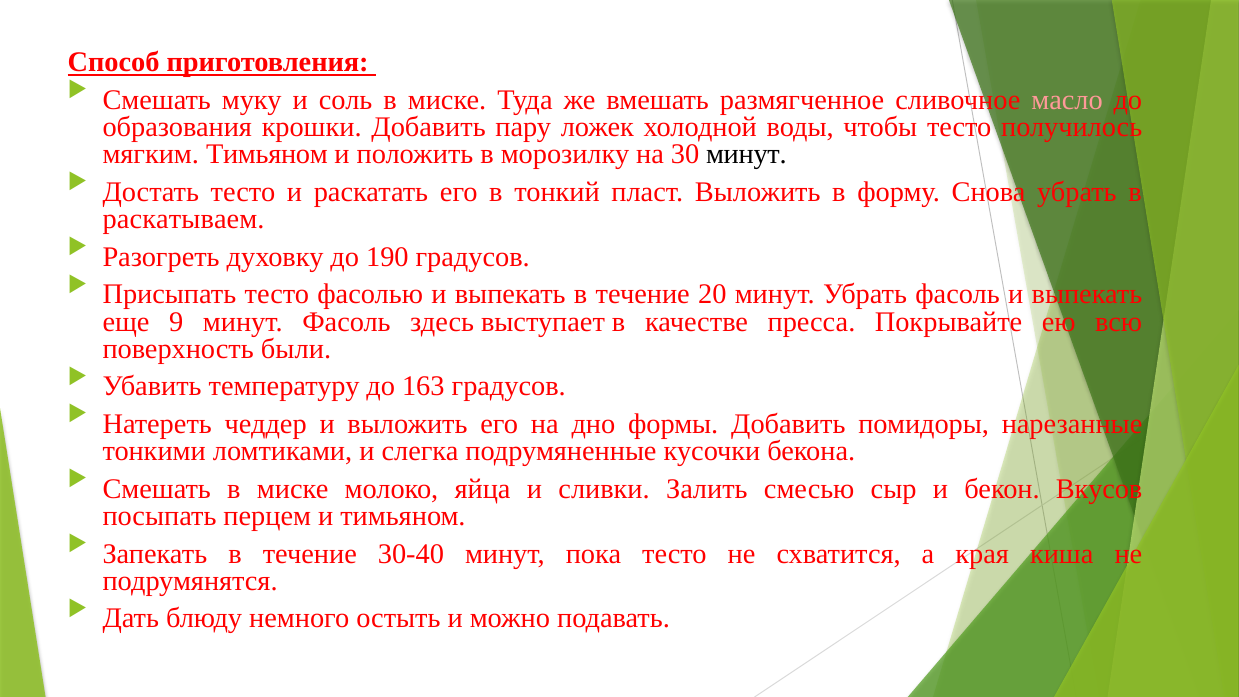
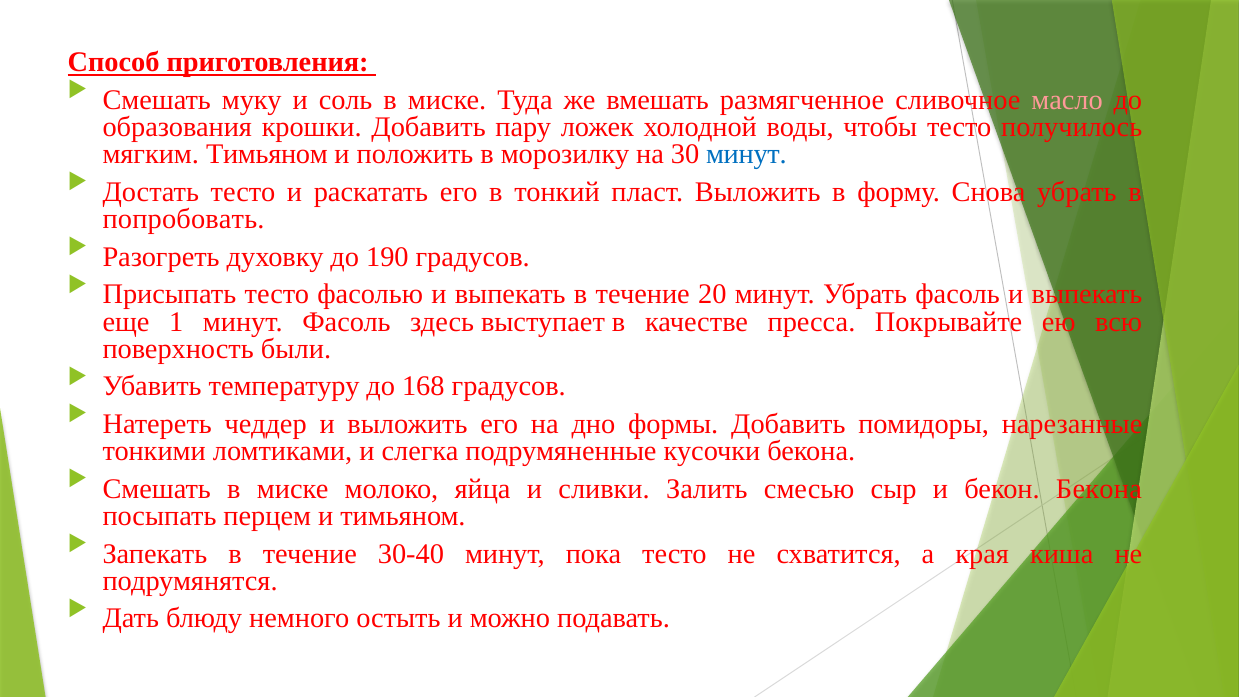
минут colour: black -> blue (746, 154)
раскатываем: раскатываем -> попробовать (184, 219)
9: 9 -> 1 (176, 322)
163: 163 -> 168 (423, 387)
бекон Вкусов: Вкусов -> Бекона (1099, 489)
